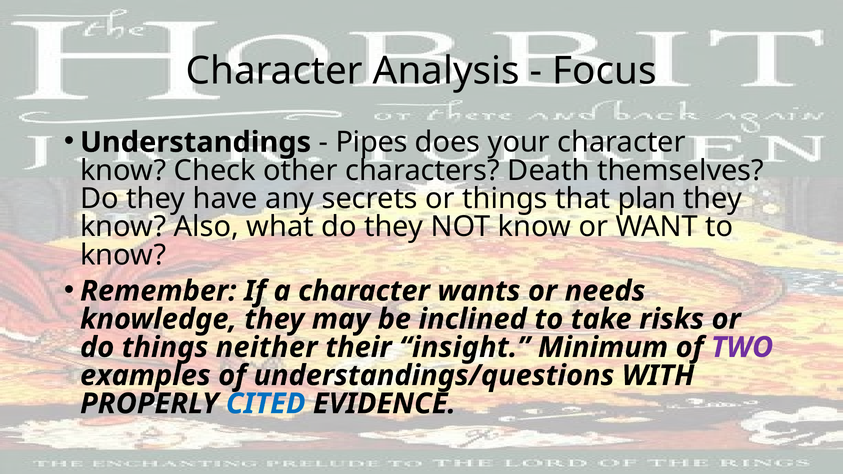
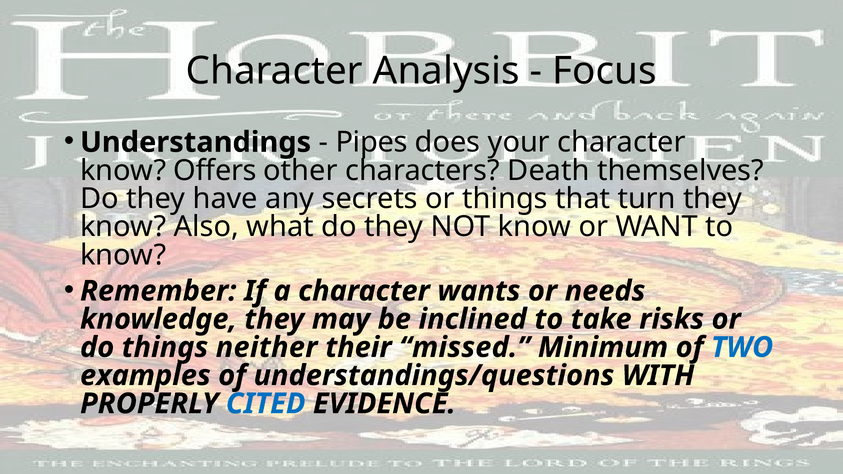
Check: Check -> Offers (215, 171)
plan: plan -> turn (647, 199)
insight: insight -> missed (465, 347)
TWO colour: purple -> blue (742, 347)
